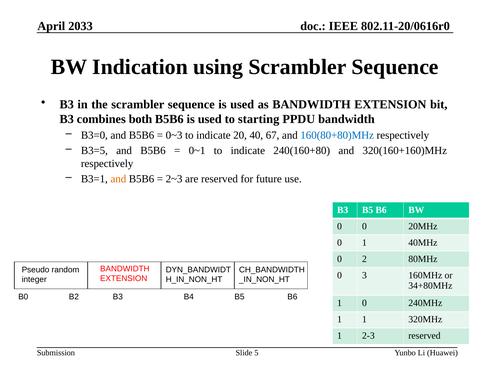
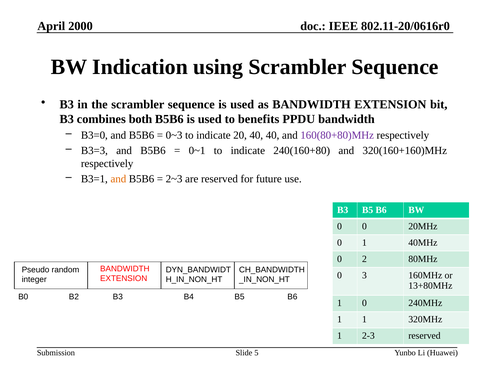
2033: 2033 -> 2000 (81, 26)
starting: starting -> benefits (259, 119)
40 67: 67 -> 40 (273, 135)
160(80+80)MHz colour: blue -> purple (337, 135)
B3=5: B3=5 -> B3=3 (94, 150)
34+80MHz: 34+80MHz -> 13+80MHz (430, 285)
